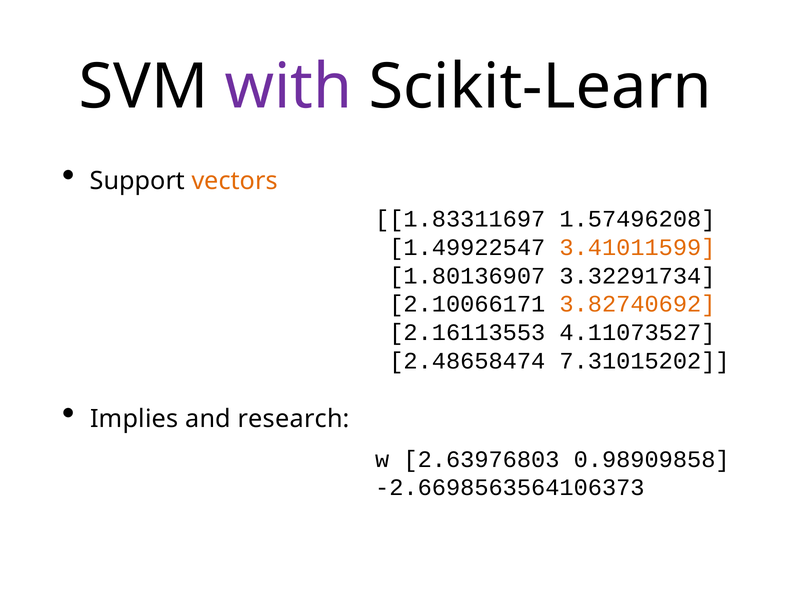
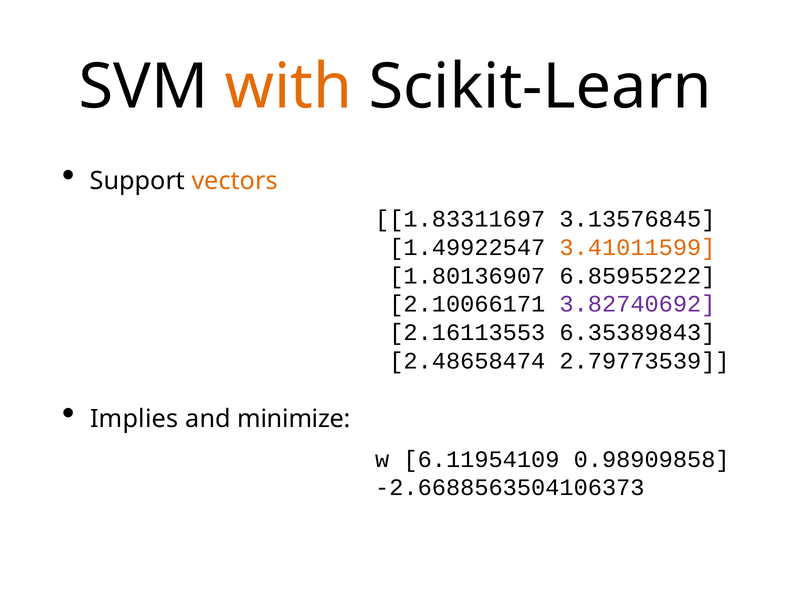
with colour: purple -> orange (288, 87)
1.57496208: 1.57496208 -> 3.13576845 (637, 219)
3.32291734: 3.32291734 -> 6.85955222 (637, 276)
3.82740692 colour: orange -> purple (637, 304)
4.11073527: 4.11073527 -> 6.35389843 (637, 333)
7.31015202: 7.31015202 -> 2.79773539 (645, 361)
research: research -> minimize (294, 419)
2.63976803: 2.63976803 -> 6.11954109 (481, 460)
-2.6698563564106373: -2.6698563564106373 -> -2.6688563504106373 (510, 488)
